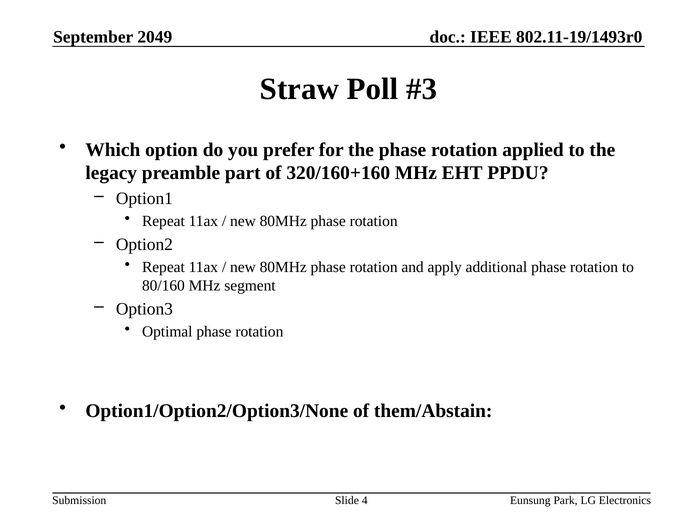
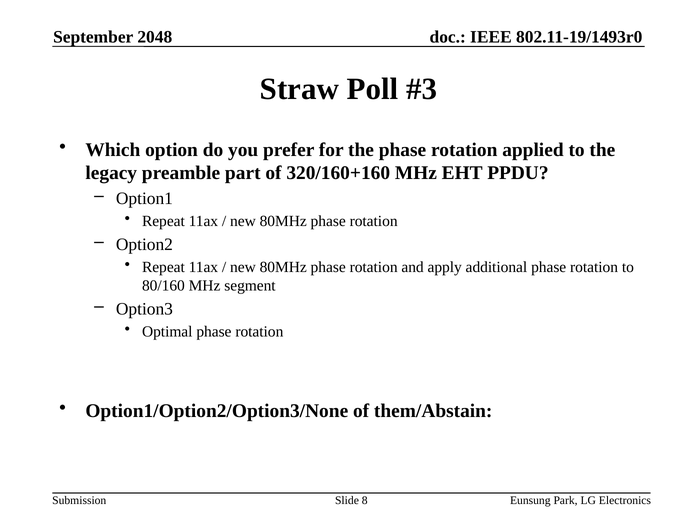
2049: 2049 -> 2048 (155, 37)
4: 4 -> 8 (365, 501)
